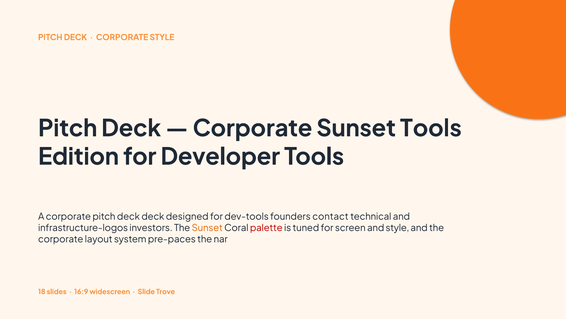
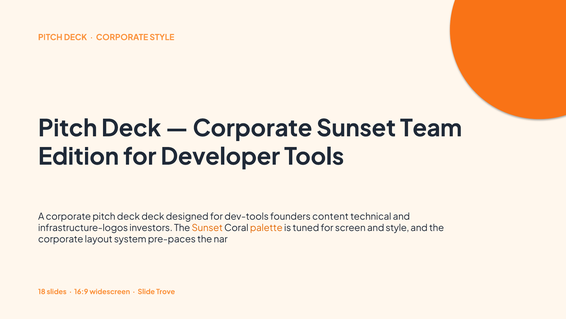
Sunset Tools: Tools -> Team (431, 128)
contact: contact -> content (330, 216)
palette colour: red -> orange (266, 228)
